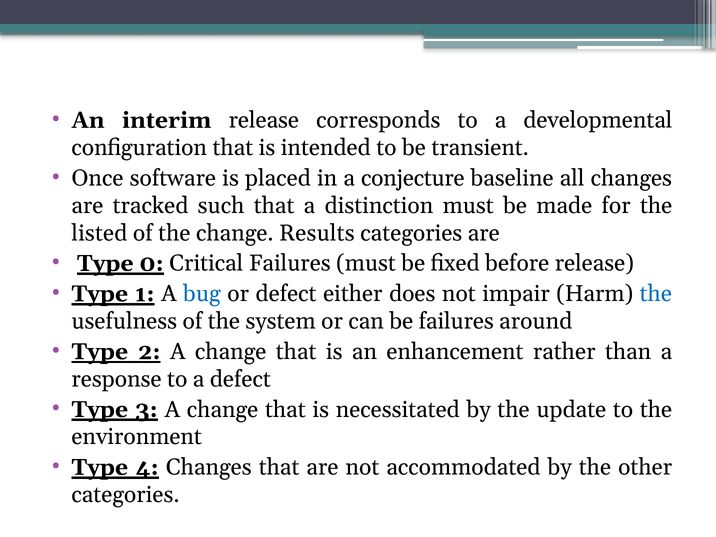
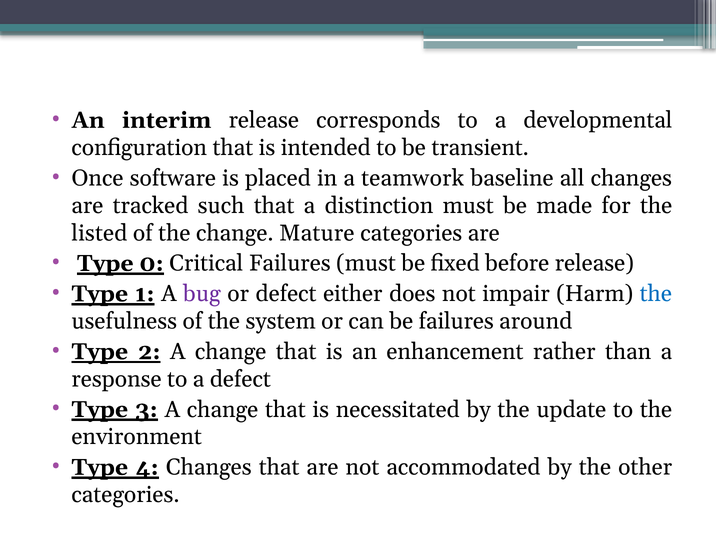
conjecture: conjecture -> teamwork (413, 178)
Results: Results -> Mature (317, 233)
bug colour: blue -> purple (202, 294)
